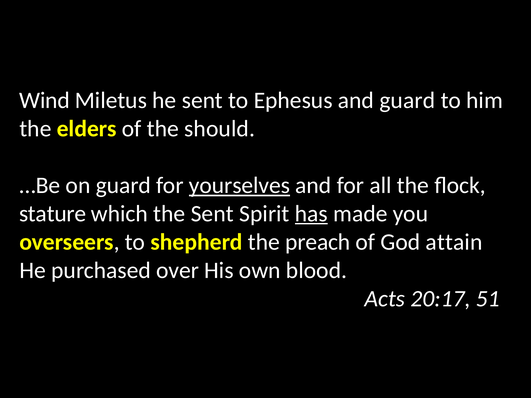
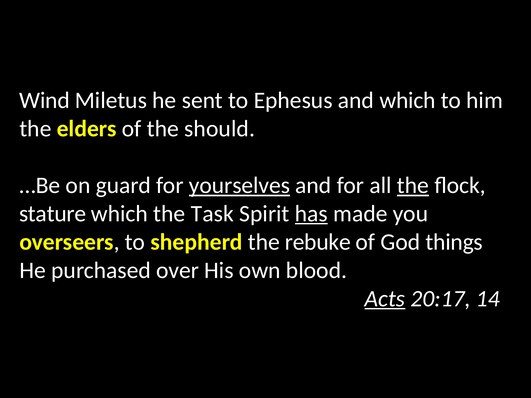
and guard: guard -> which (408, 100)
the underline: none -> present (413, 185)
the Sent: Sent -> Task (212, 214)
preach: preach -> rebuke (318, 242)
attain: attain -> things (454, 242)
Acts underline: none -> present (385, 299)
51: 51 -> 14 (488, 299)
